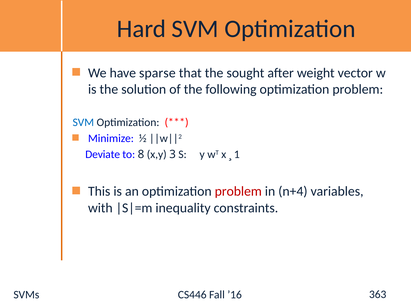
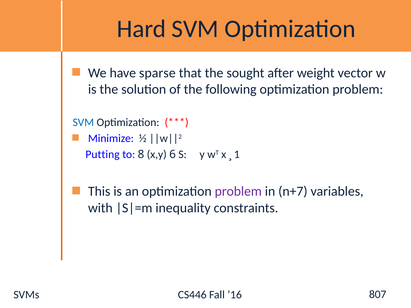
Deviate: Deviate -> Putting (103, 154)
3: 3 -> 6 (173, 154)
problem colour: red -> purple (238, 192)
n+4: n+4 -> n+7 (293, 192)
363: 363 -> 807 (378, 295)
